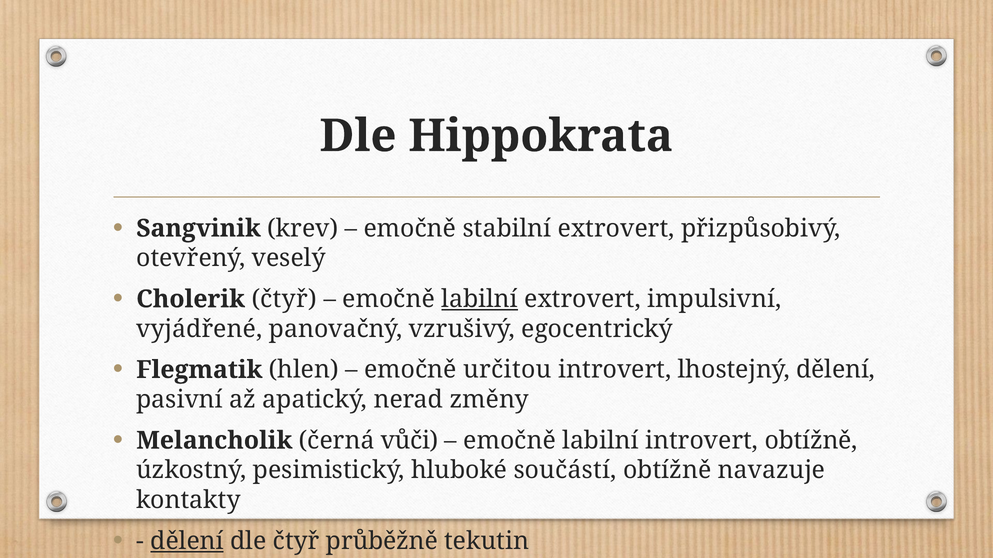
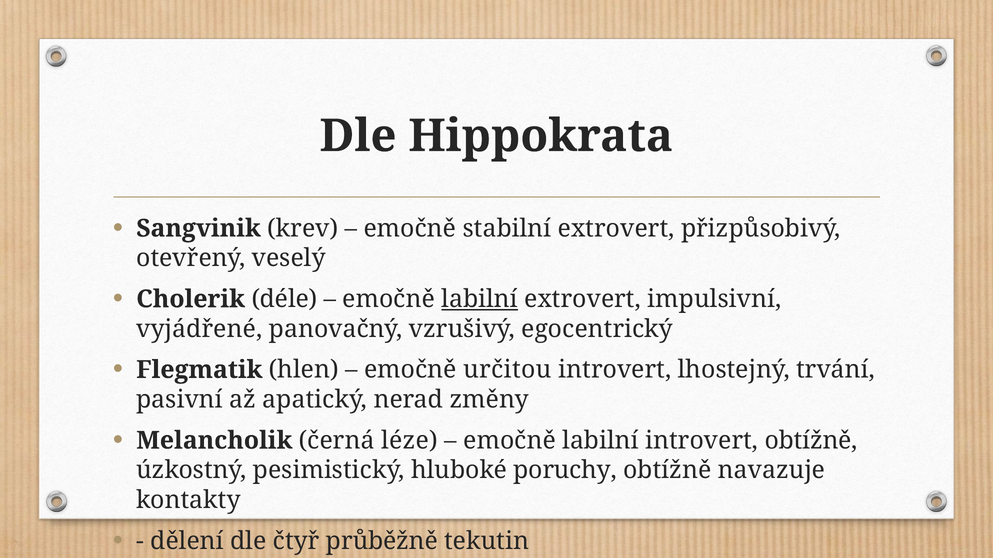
Cholerik čtyř: čtyř -> déle (284, 299)
lhostejný dělení: dělení -> trvání (836, 370)
vůči: vůči -> léze (409, 441)
součástí: součástí -> poruchy (565, 471)
dělení underline: present -> none (187, 541)
